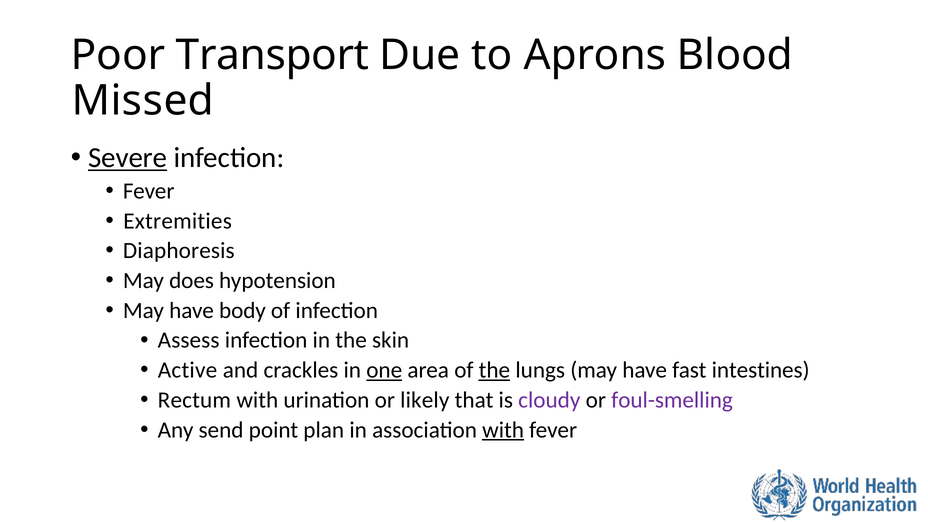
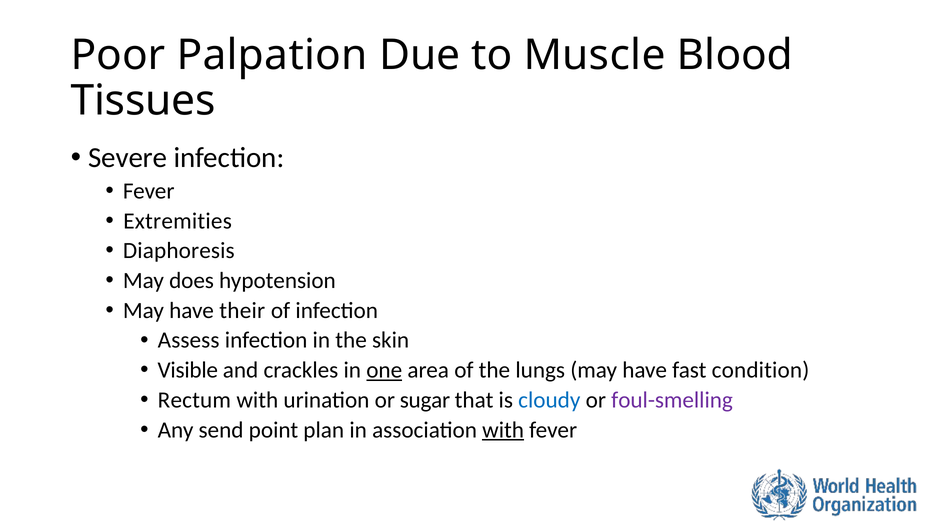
Transport: Transport -> Palpation (272, 55)
Aprons: Aprons -> Muscle (595, 55)
Missed: Missed -> Tissues (143, 101)
Severe underline: present -> none (128, 158)
body: body -> their (242, 310)
Active: Active -> Visible (188, 370)
the underline: present -> none (494, 370)
intestines: intestines -> condition (761, 370)
likely: likely -> sugar (425, 400)
cloudy colour: purple -> blue (549, 400)
